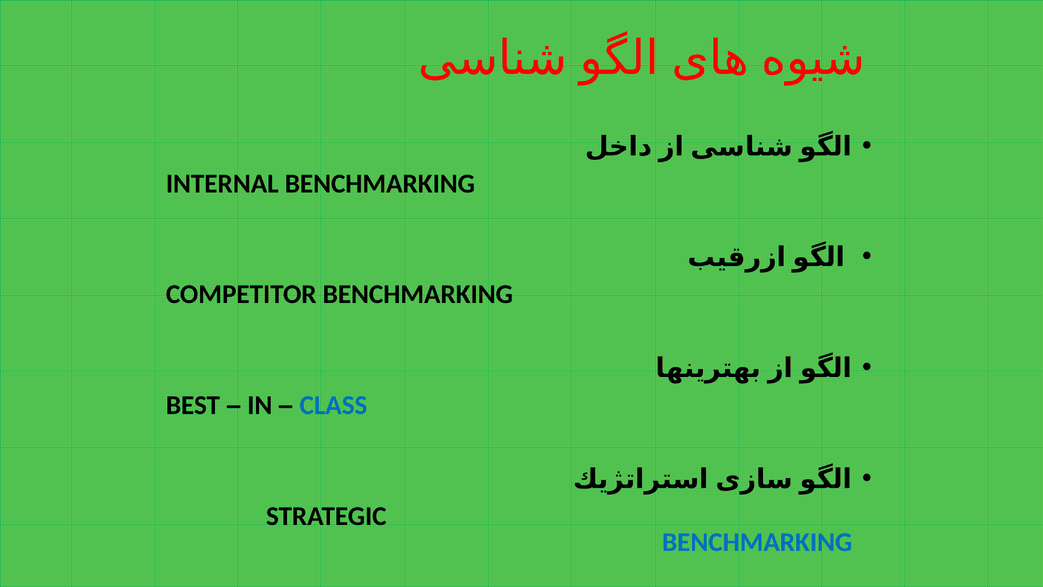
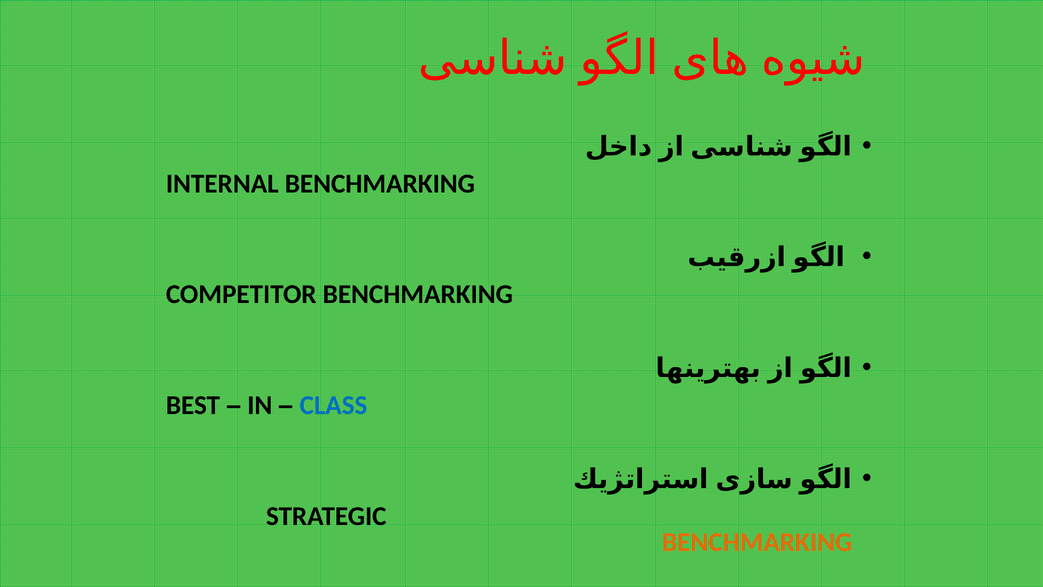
BENCHMARKING colour: blue -> orange (757, 542)
